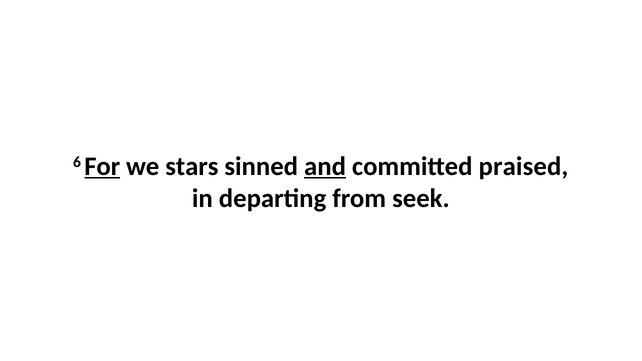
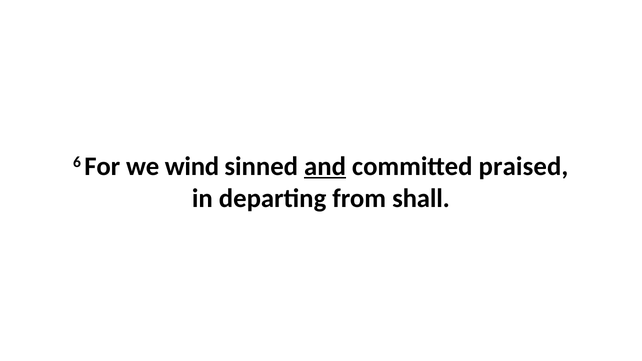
For underline: present -> none (102, 166)
stars: stars -> wind (192, 166)
seek: seek -> shall (421, 198)
